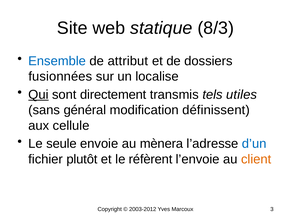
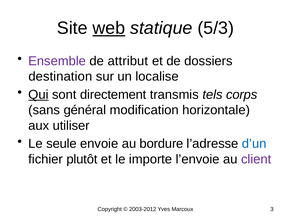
web underline: none -> present (109, 28)
8/3: 8/3 -> 5/3 (216, 28)
Ensemble colour: blue -> purple (57, 61)
fusionnées: fusionnées -> destination (60, 77)
utiles: utiles -> corps (242, 95)
définissent: définissent -> horizontale (216, 110)
cellule: cellule -> utiliser (71, 126)
mènera: mènera -> bordure (161, 144)
réfèrent: réfèrent -> importe (151, 159)
client colour: orange -> purple (256, 159)
